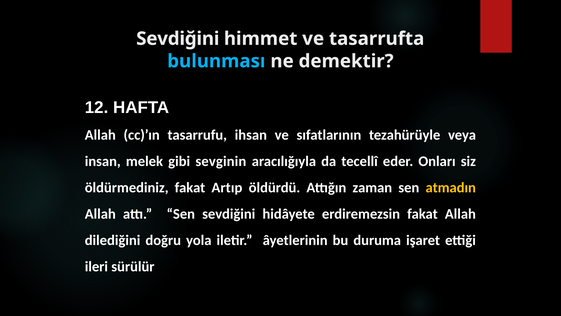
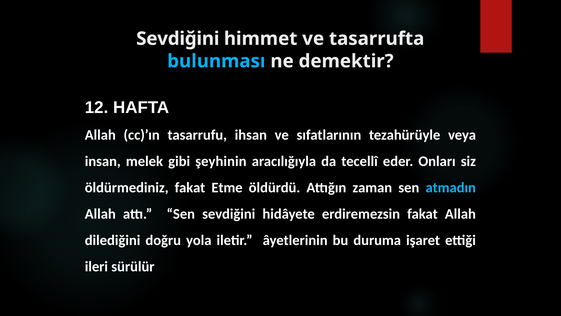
sevginin: sevginin -> şeyhinin (221, 161)
Artıp: Artıp -> Etme (227, 187)
atmadın colour: yellow -> light blue (451, 187)
